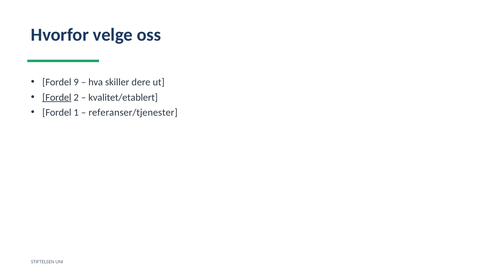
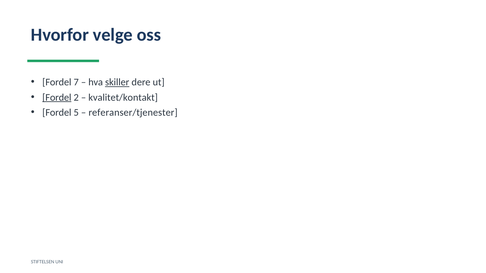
9: 9 -> 7 (76, 82)
skiller underline: none -> present (117, 82)
kvalitet/etablert: kvalitet/etablert -> kvalitet/kontakt (123, 98)
1: 1 -> 5 (76, 113)
